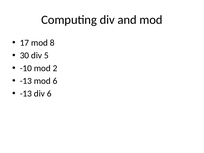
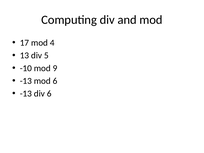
8: 8 -> 4 (52, 43)
30: 30 -> 13 (24, 55)
2: 2 -> 9 (55, 68)
